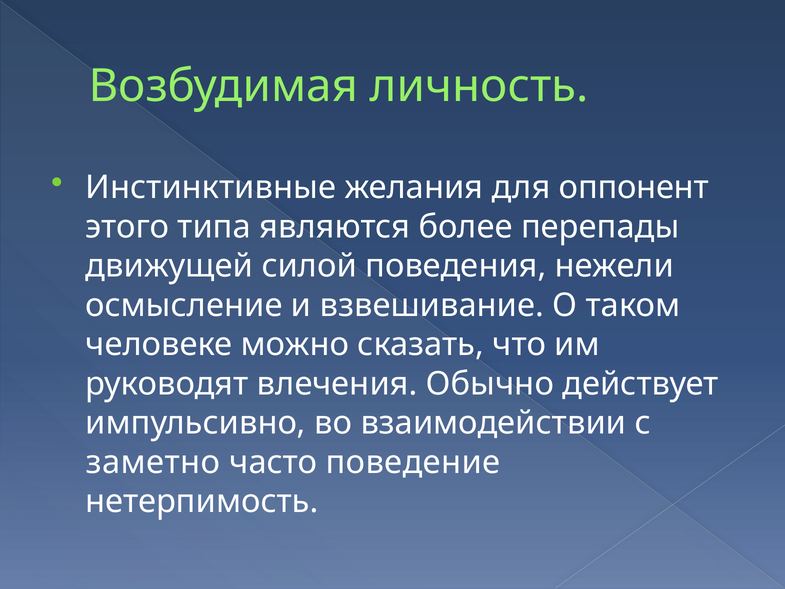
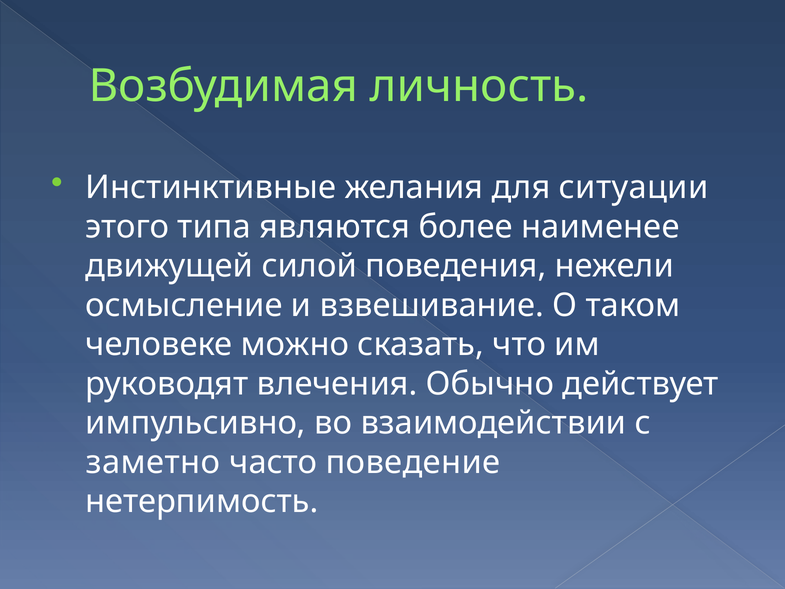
оппонент: оппонент -> ситуации (634, 187)
перепады: перепады -> наименее (600, 227)
